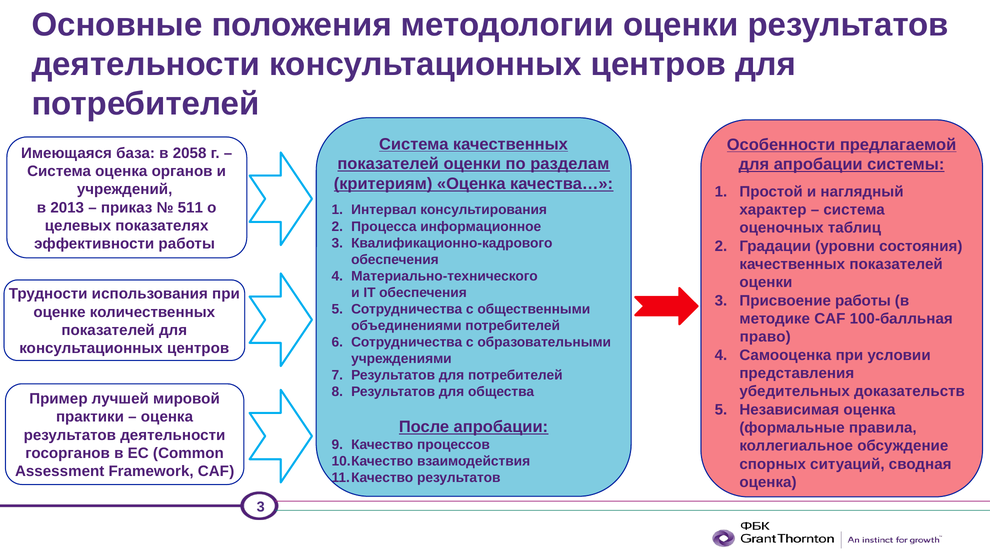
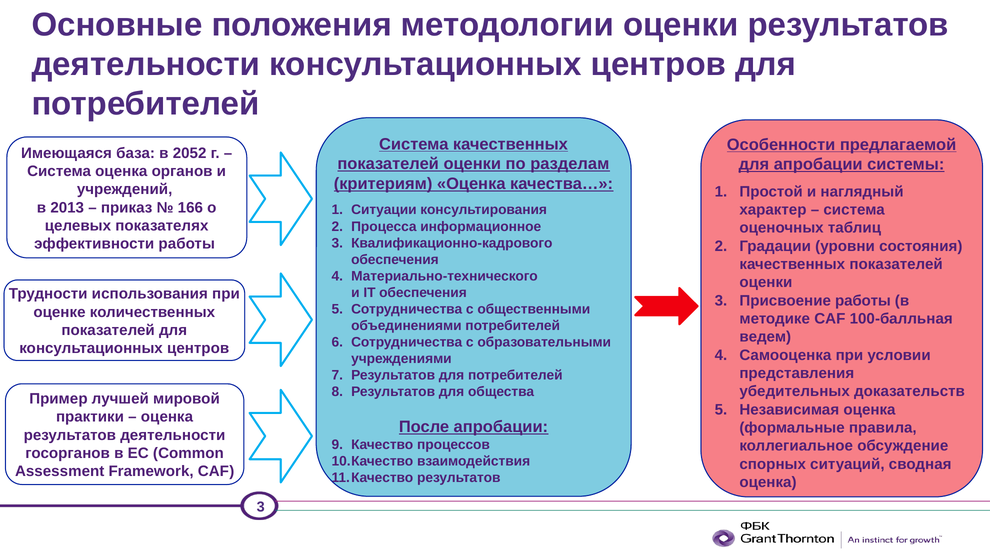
2058: 2058 -> 2052 (190, 153)
511: 511 -> 166 (190, 207)
Интервал: Интервал -> Ситуации (384, 210)
право: право -> ведем (765, 337)
